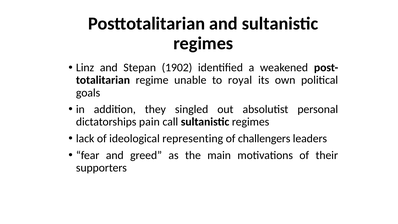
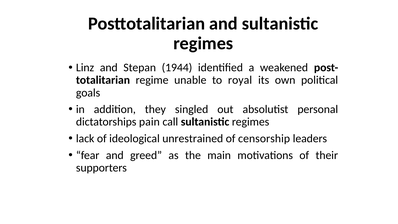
1902: 1902 -> 1944 (177, 68)
representing: representing -> unrestrained (193, 138)
challengers: challengers -> censorship (264, 138)
